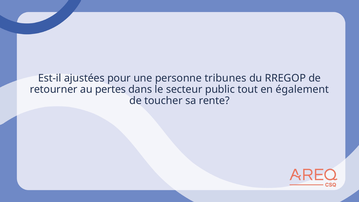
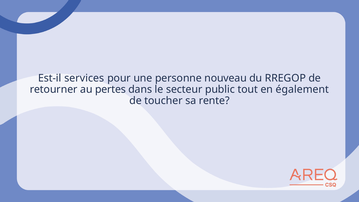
ajustées: ajustées -> services (84, 78)
tribunes: tribunes -> nouveau (226, 78)
